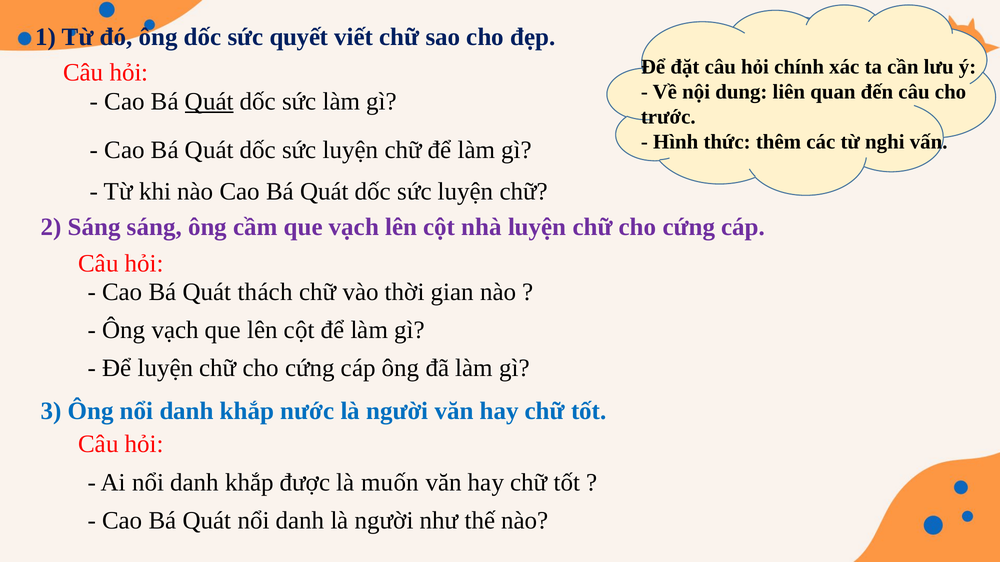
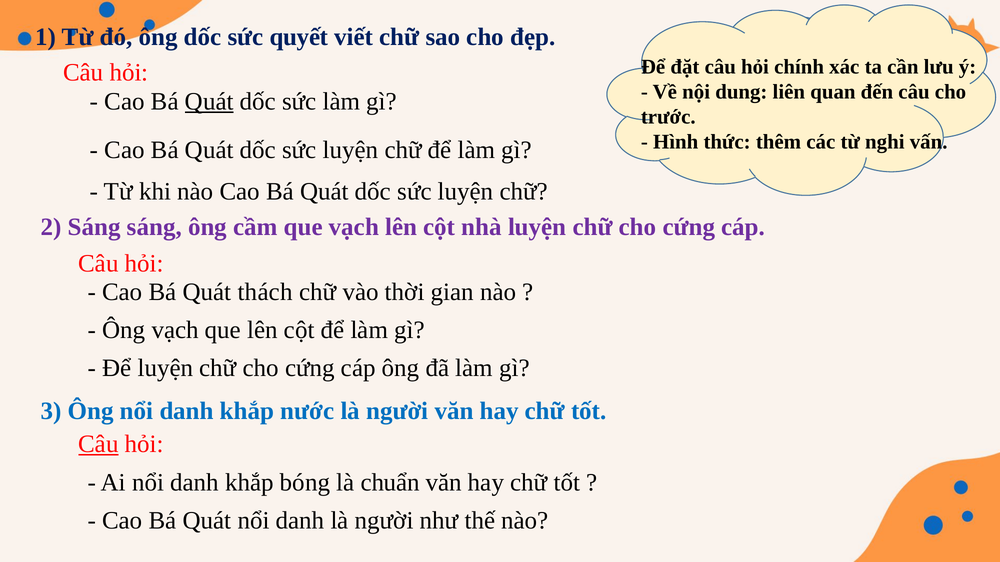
Câu underline: none -> present (98, 445)
được: được -> bóng (305, 483)
muốn: muốn -> chuẩn (390, 483)
